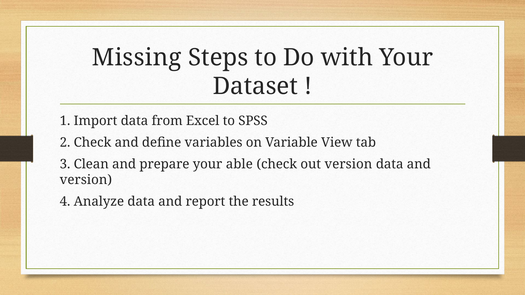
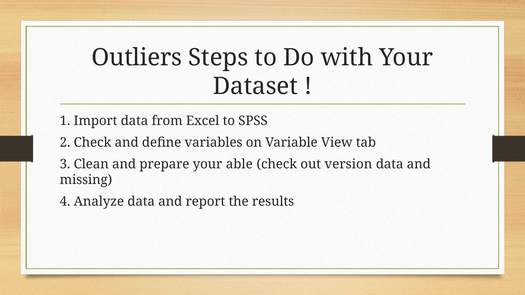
Missing: Missing -> Outliers (137, 58)
version: version -> missing (86, 180)
